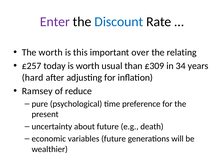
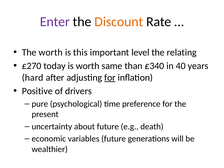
Discount colour: blue -> orange (119, 22)
over: over -> level (140, 52)
£257: £257 -> £270 (32, 66)
usual: usual -> same (112, 66)
£309: £309 -> £340 (154, 66)
34: 34 -> 40 (181, 66)
for underline: none -> present (110, 78)
Ramsey: Ramsey -> Positive (37, 91)
reduce: reduce -> drivers (78, 91)
